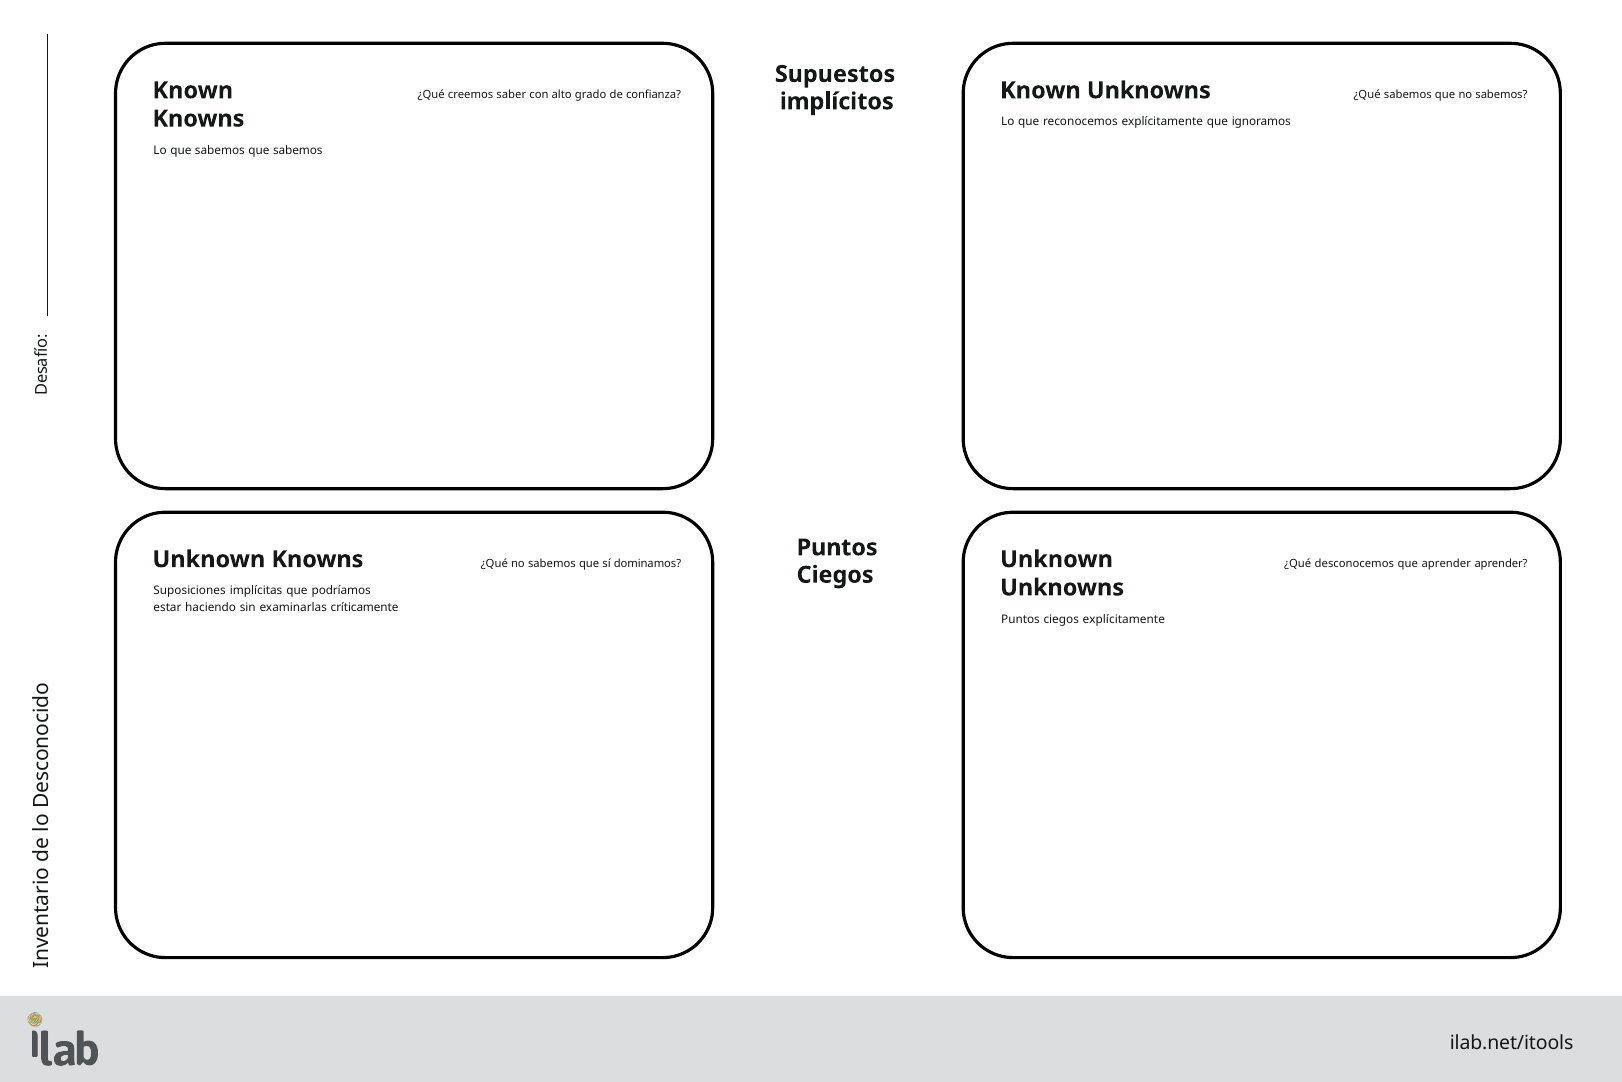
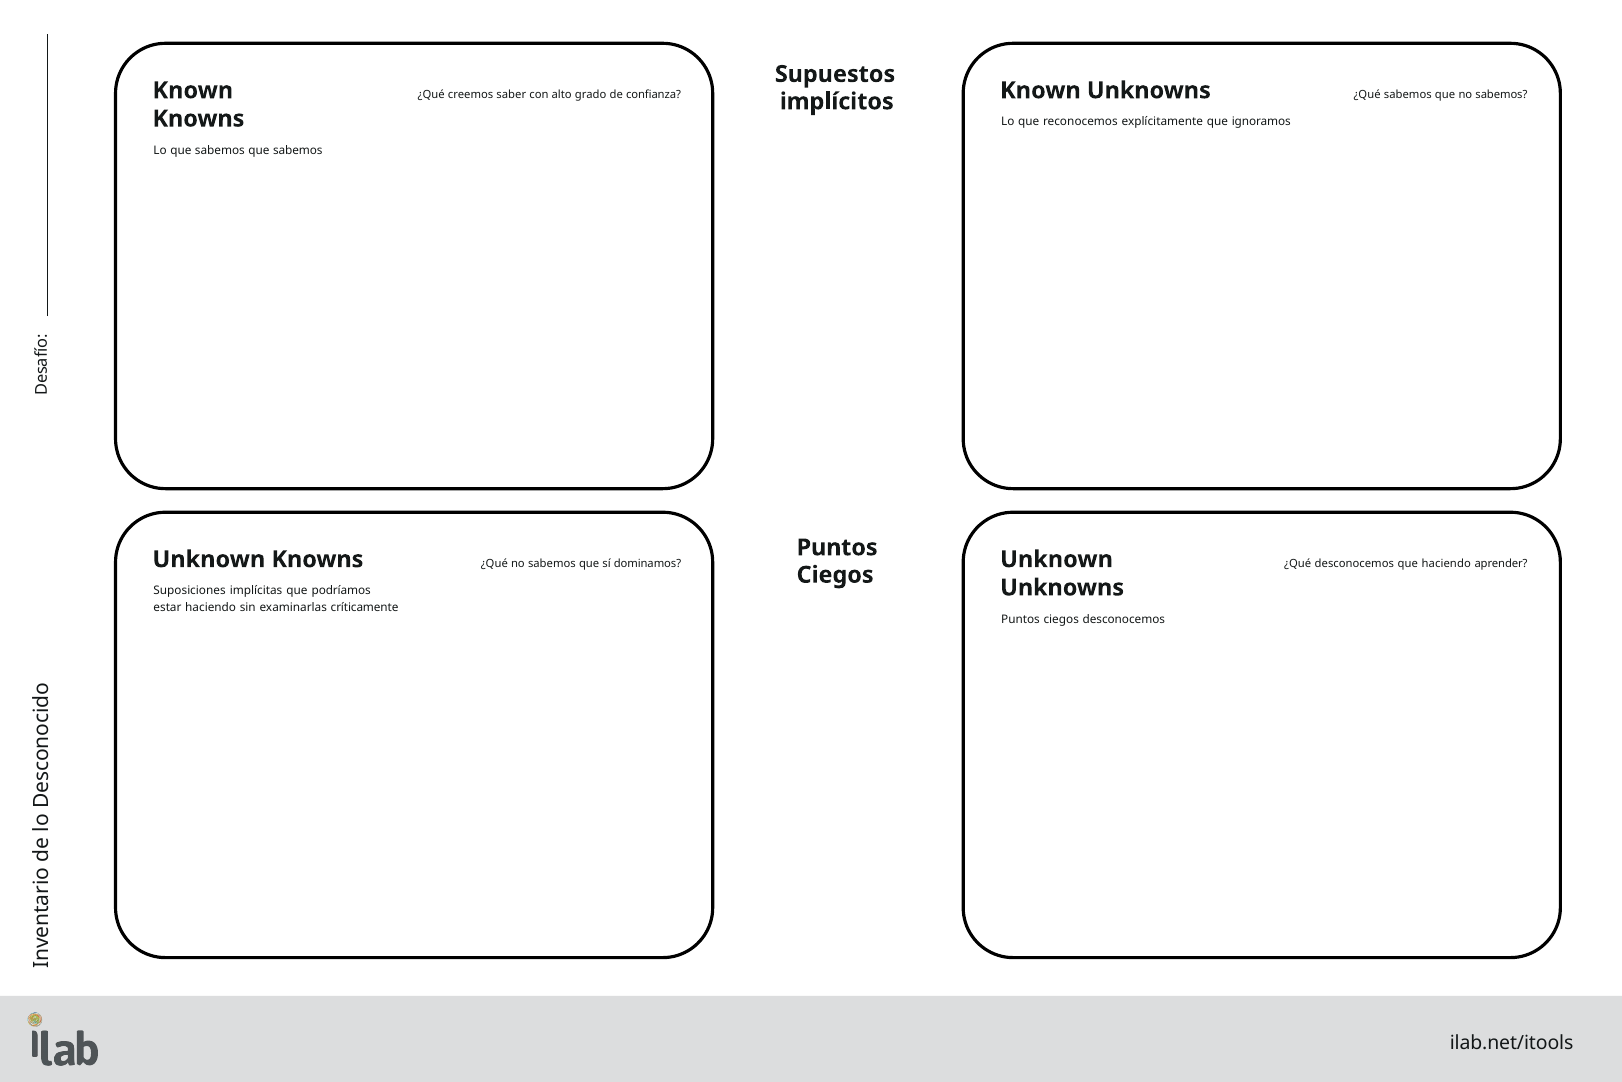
que aprender: aprender -> haciendo (1446, 563)
ciegos explícitamente: explícitamente -> desconocemos (1124, 619)
